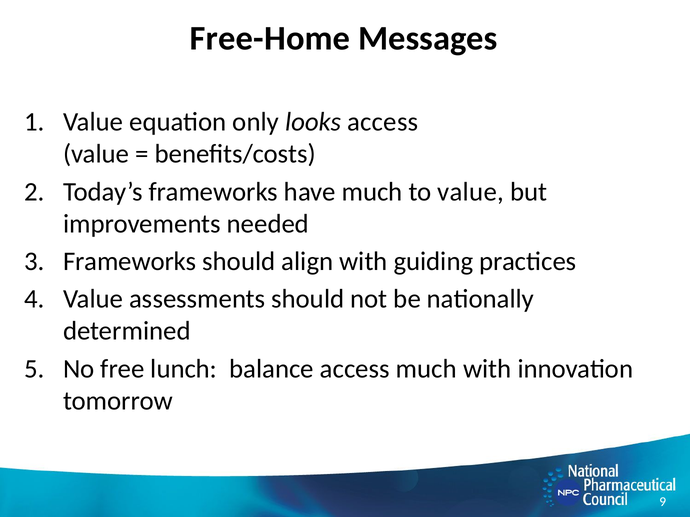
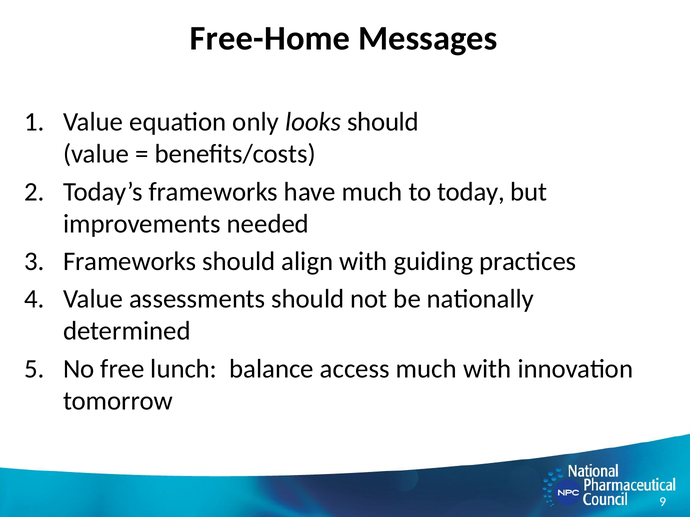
looks access: access -> should (383, 122)
to value: value -> today (471, 192)
